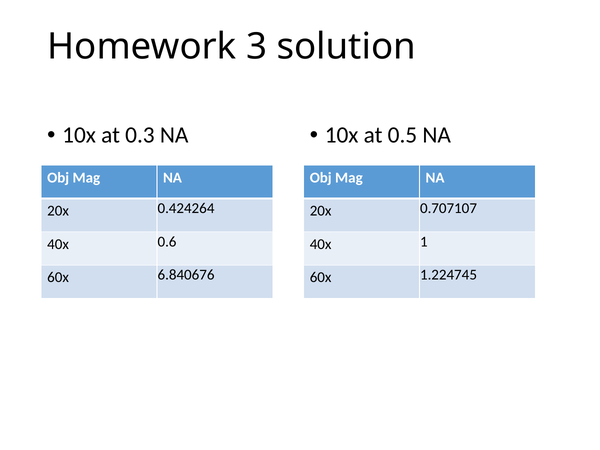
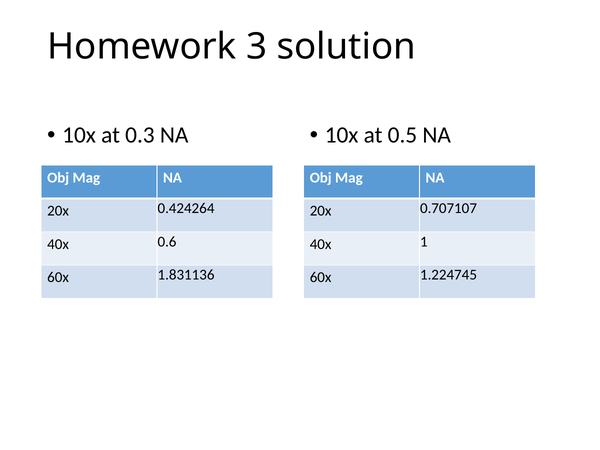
6.840676: 6.840676 -> 1.831136 (186, 275)
